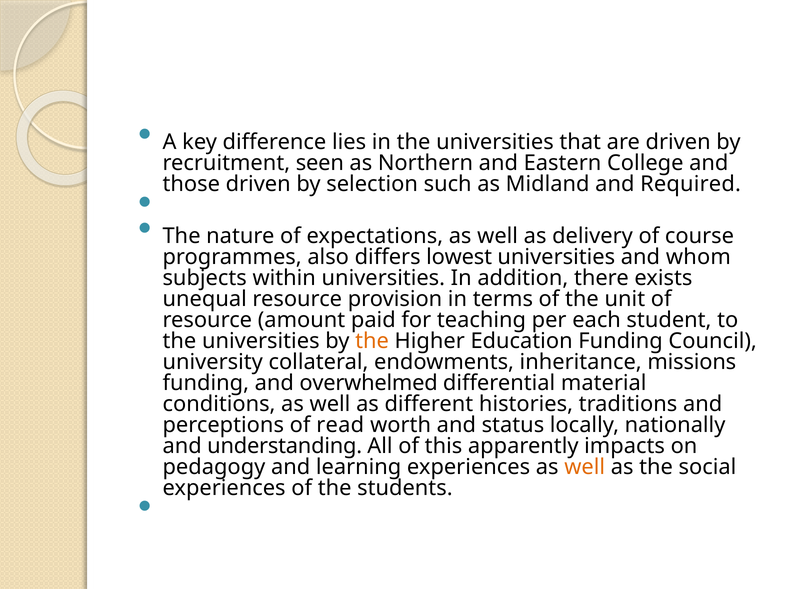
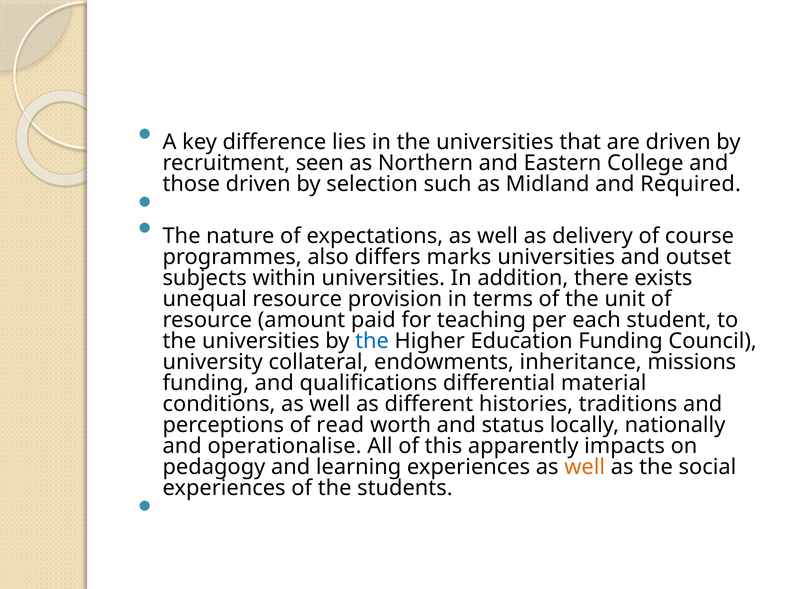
lowest: lowest -> marks (459, 257)
whom: whom -> outset (698, 257)
the colour: orange -> blue (372, 341)
overwhelmed: overwhelmed -> qualifications (368, 383)
understanding: understanding -> operationalise (285, 446)
